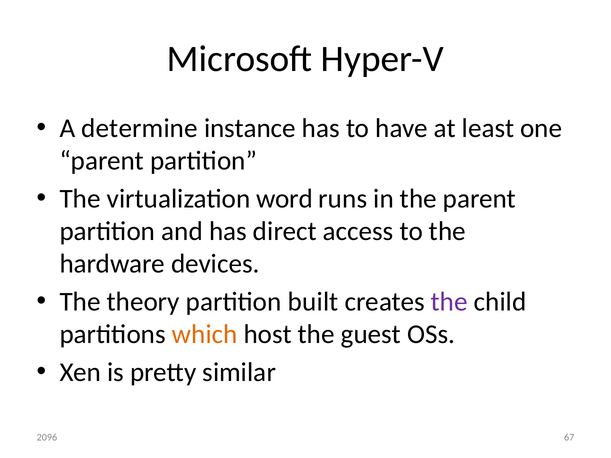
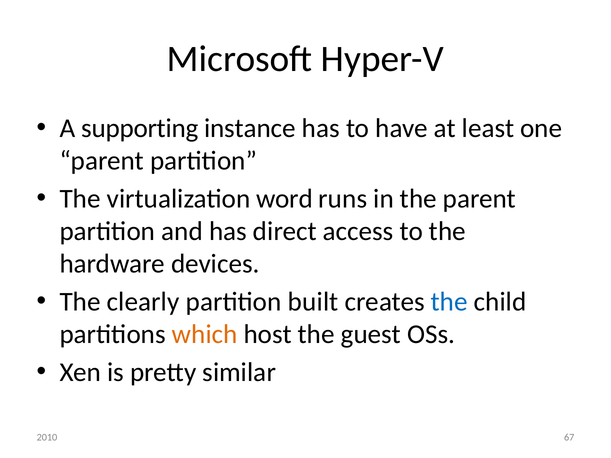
determine: determine -> supporting (140, 128)
theory: theory -> clearly (143, 302)
the colour: purple -> blue (449, 302)
2096: 2096 -> 2010 (47, 438)
